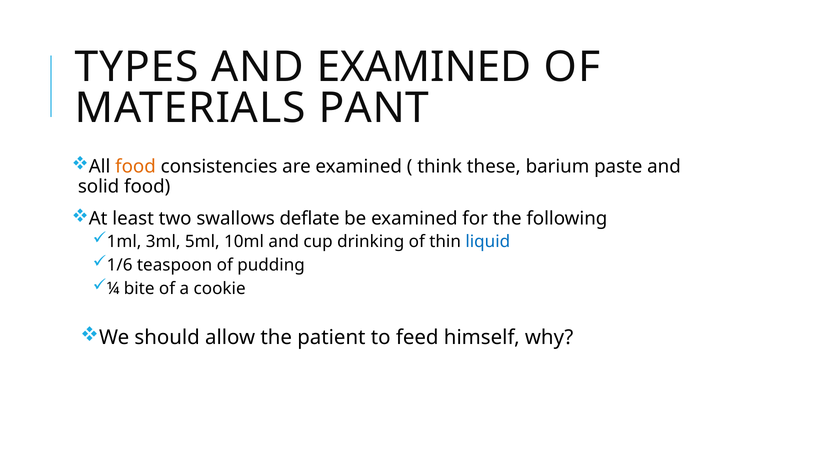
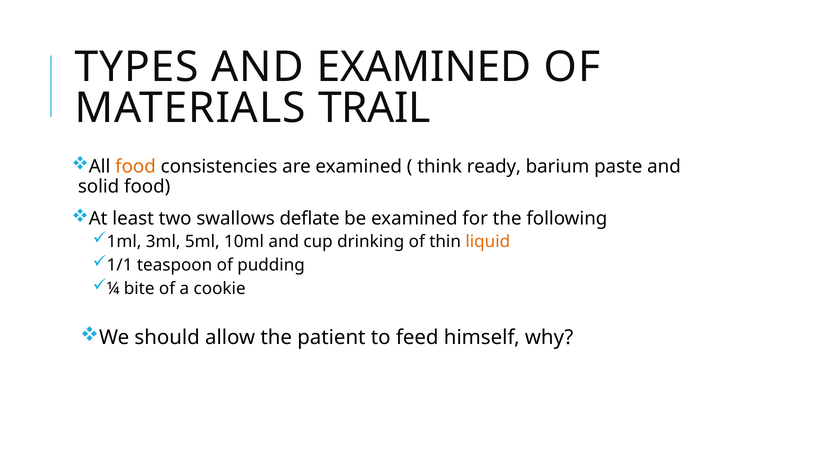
PANT: PANT -> TRAIL (374, 108)
these: these -> ready (494, 166)
liquid colour: blue -> orange (488, 242)
1/6: 1/6 -> 1/1 (120, 265)
